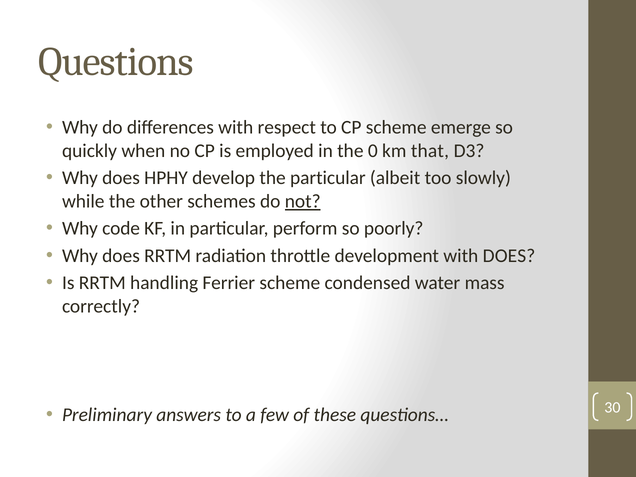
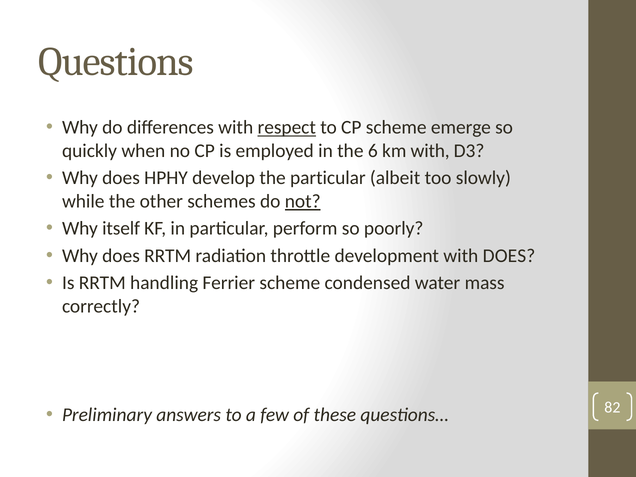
respect underline: none -> present (287, 127)
0: 0 -> 6 (373, 151)
km that: that -> with (430, 151)
code: code -> itself (121, 229)
30: 30 -> 82 (612, 408)
